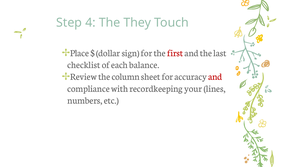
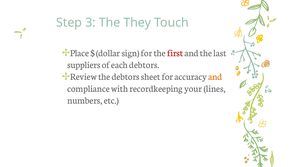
4: 4 -> 3 (90, 23)
checklist: checklist -> suppliers (84, 65)
each balance: balance -> debtors (144, 65)
the column: column -> debtors (126, 77)
and colour: red -> orange (215, 77)
